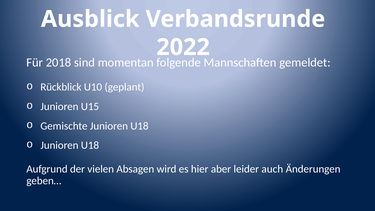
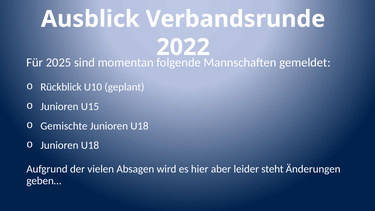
2018: 2018 -> 2025 (59, 63)
auch: auch -> steht (272, 169)
